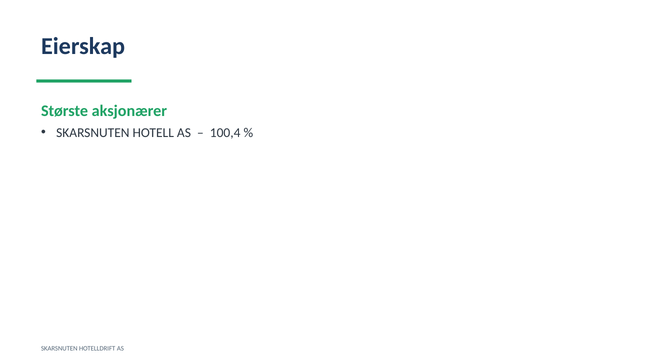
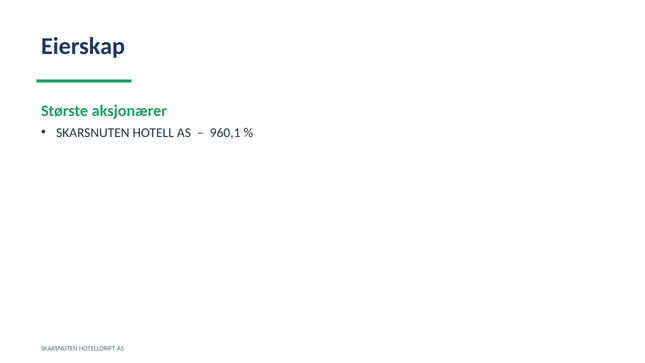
100,4: 100,4 -> 960,1 (225, 133)
